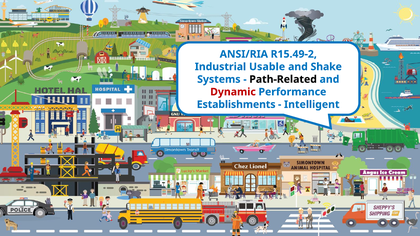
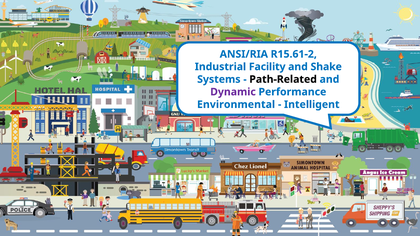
R15.49-2: R15.49-2 -> R15.61-2 (294, 54)
Usable: Usable -> Facility (267, 67)
Dynamic colour: red -> purple (233, 92)
Establishments: Establishments -> Environmental (236, 105)
